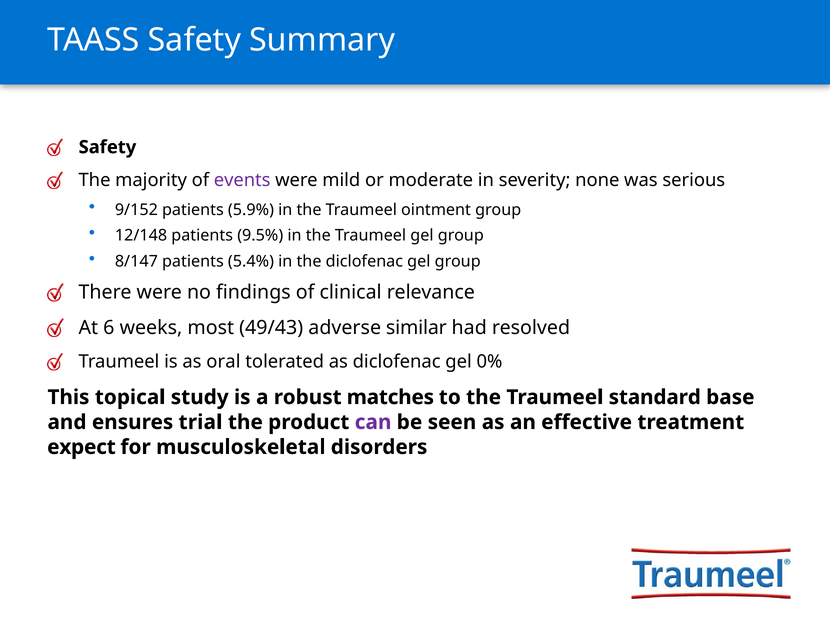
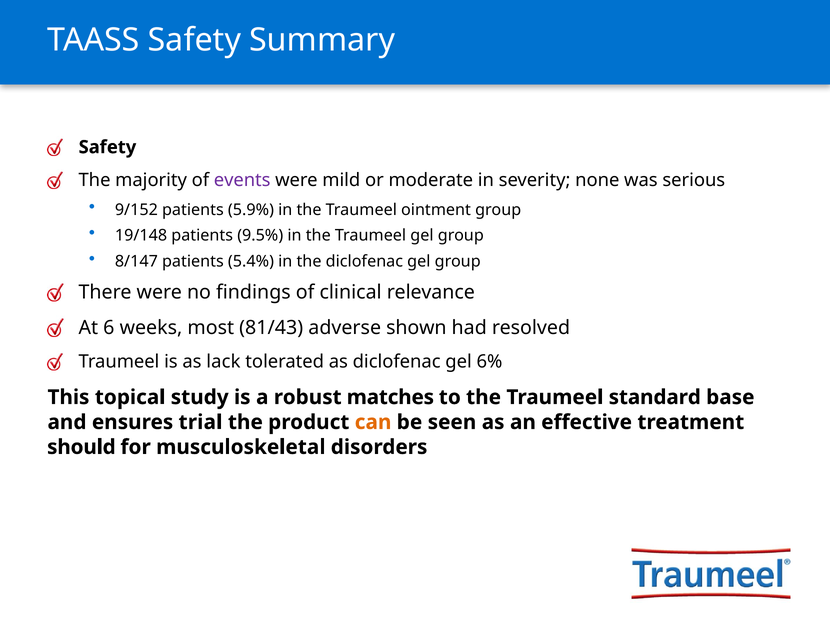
12/148: 12/148 -> 19/148 (141, 235)
49/43: 49/43 -> 81/43 (271, 327)
similar: similar -> shown (416, 327)
oral: oral -> lack (223, 362)
0%: 0% -> 6% (489, 362)
can colour: purple -> orange (373, 422)
expect: expect -> should (81, 447)
